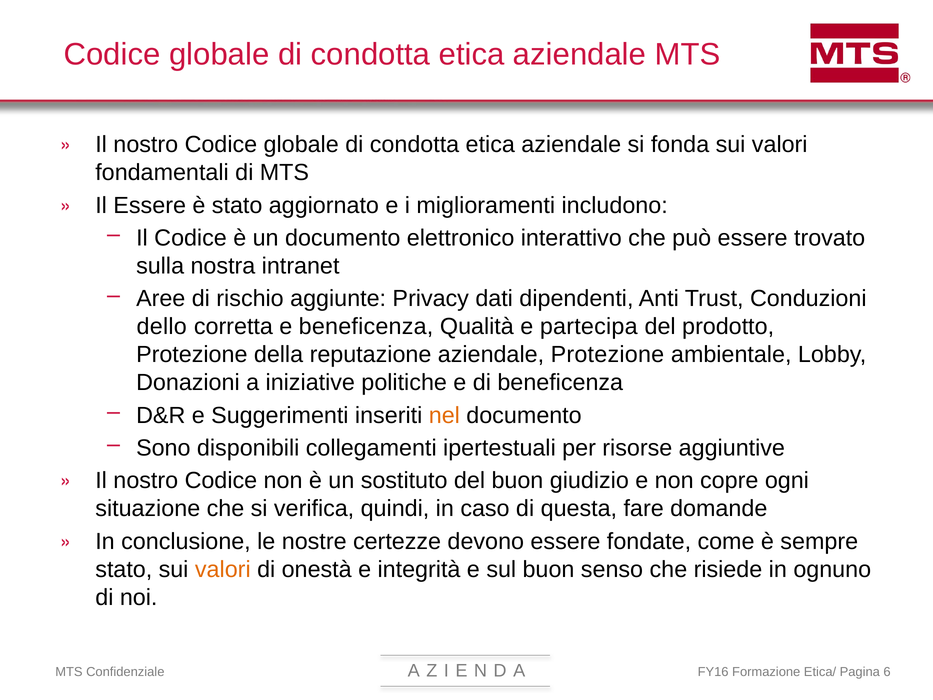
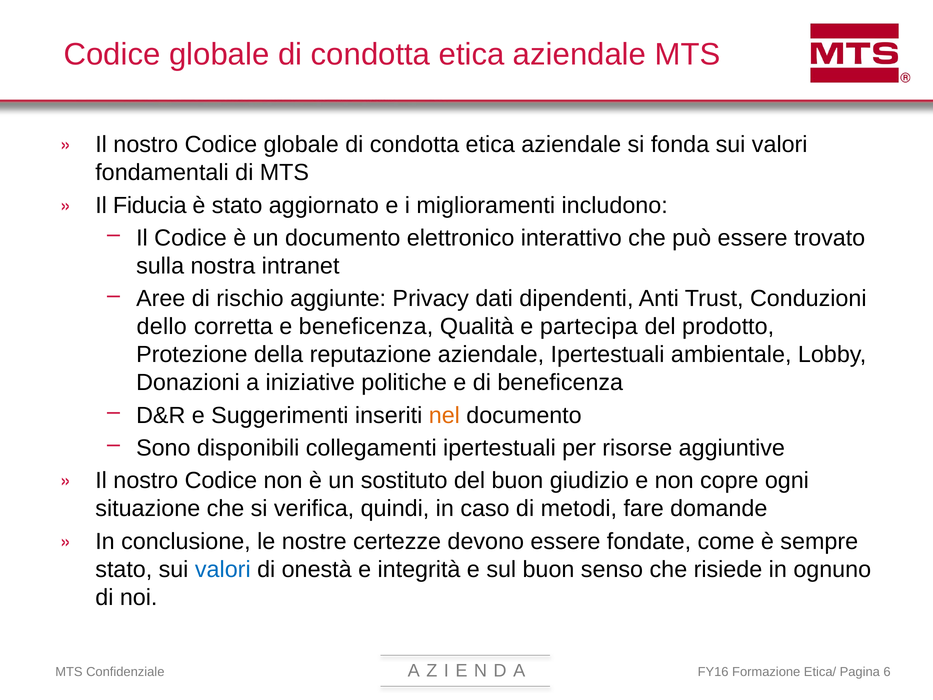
Il Essere: Essere -> Fiducia (150, 205)
aziendale Protezione: Protezione -> Ipertestuali (608, 355)
questa: questa -> metodi (579, 509)
valori colour: orange -> blue (223, 569)
